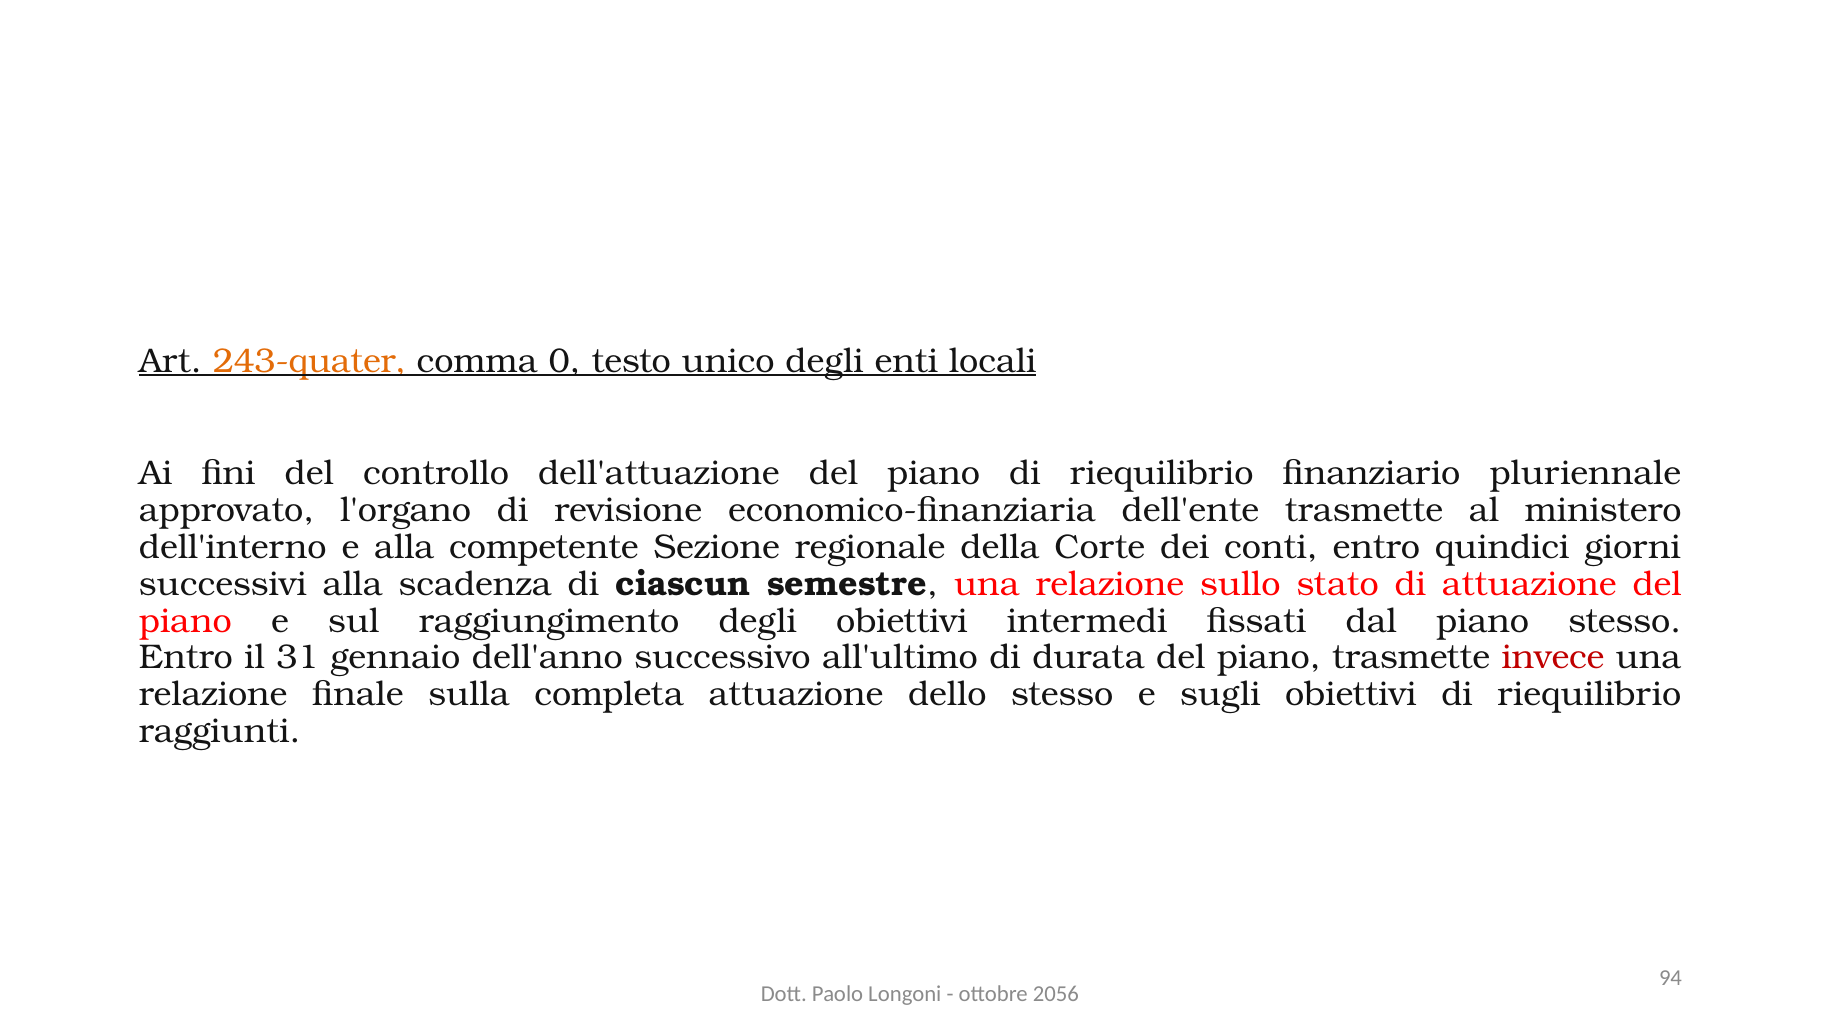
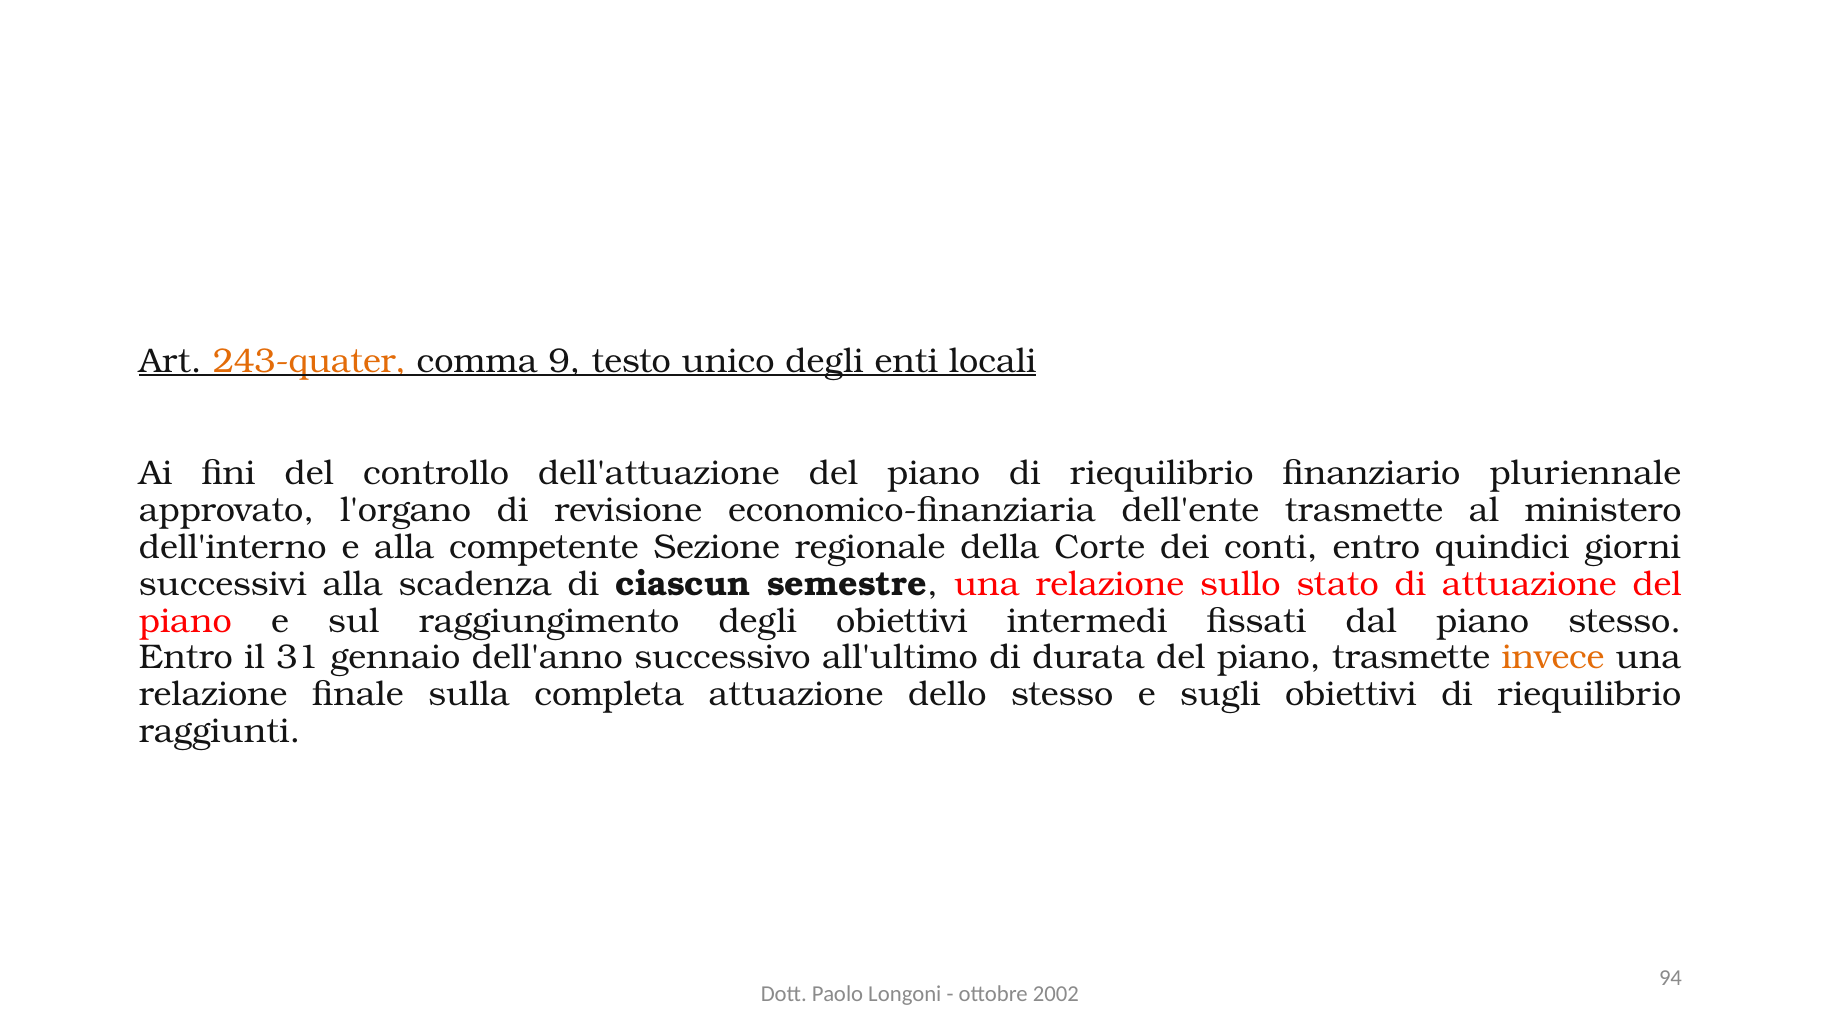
0: 0 -> 9 (565, 361)
invece colour: red -> orange (1553, 658)
2056: 2056 -> 2002 (1056, 994)
